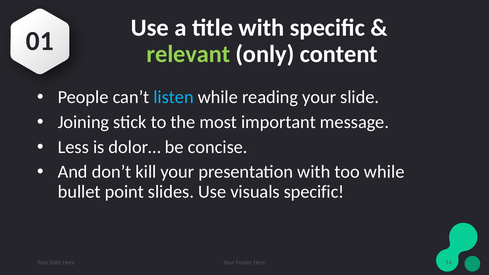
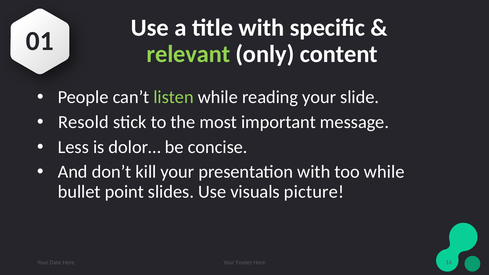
listen colour: light blue -> light green (174, 97)
Joining: Joining -> Resold (83, 122)
visuals specific: specific -> picture (314, 192)
